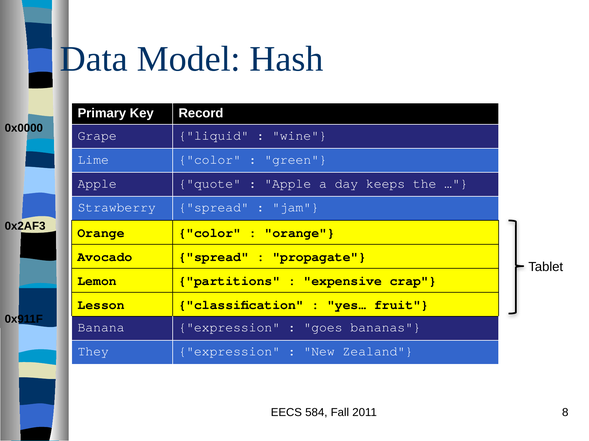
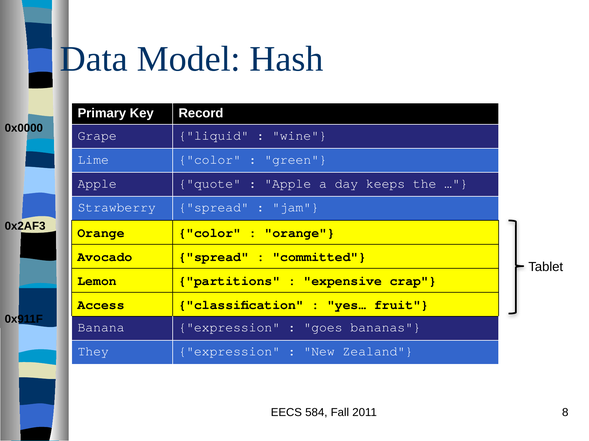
propagate: propagate -> committed (319, 257)
Lesson: Lesson -> Access (101, 305)
